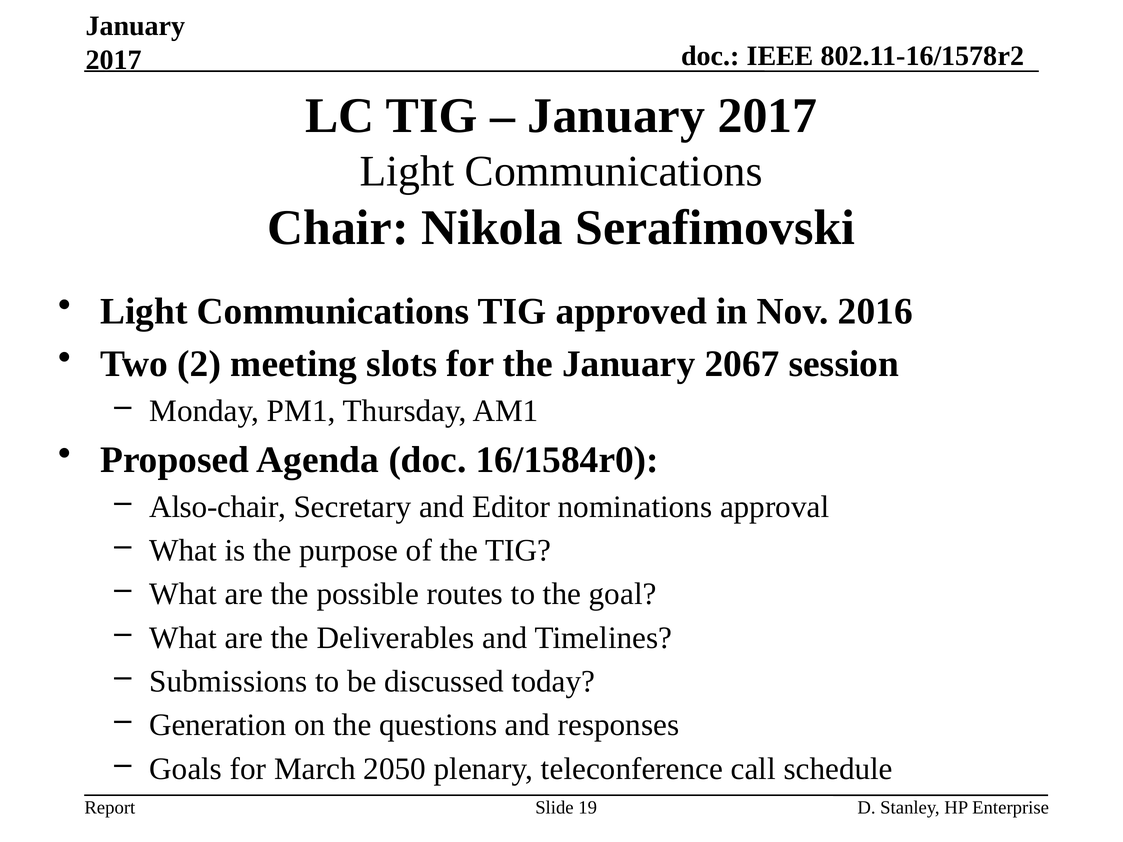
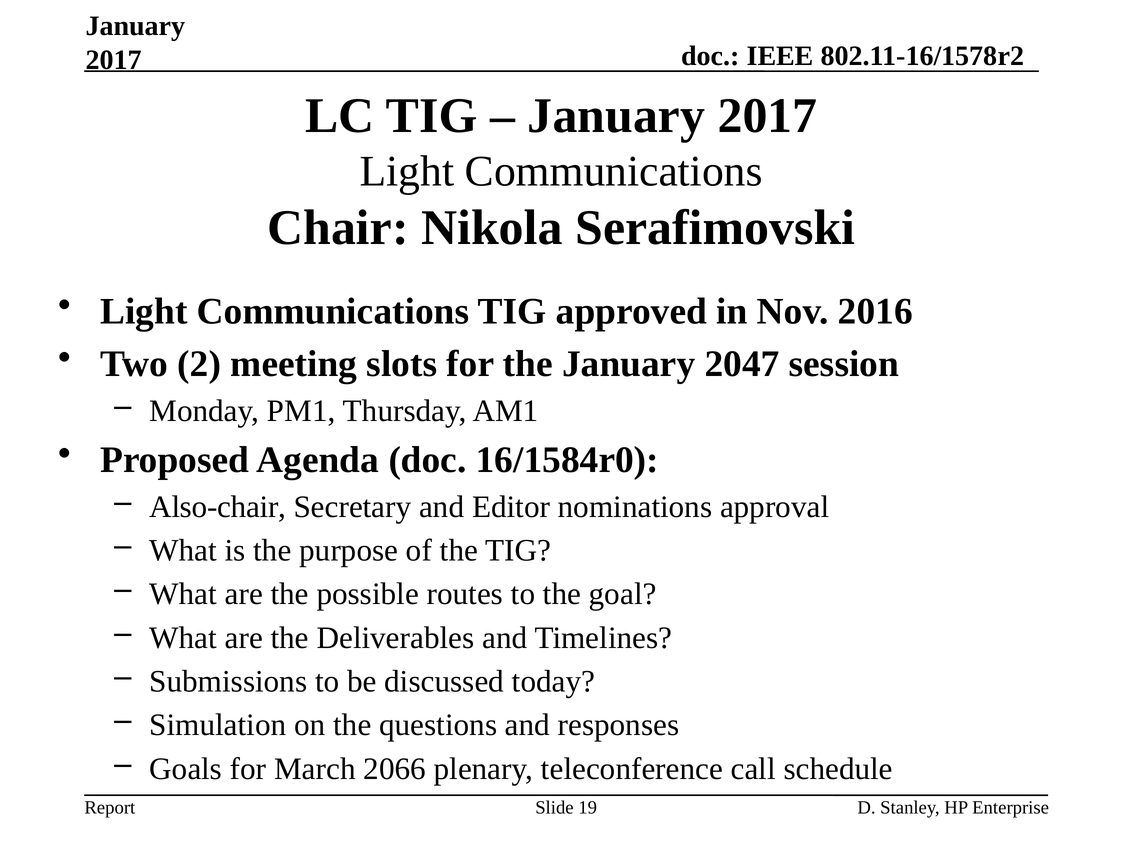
2067: 2067 -> 2047 (742, 364)
Generation: Generation -> Simulation (218, 725)
2050: 2050 -> 2066 (395, 769)
